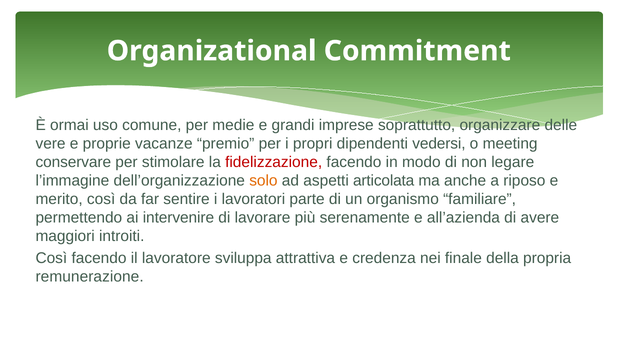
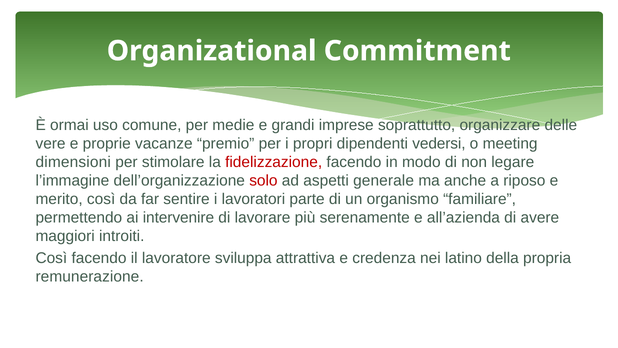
conservare: conservare -> dimensioni (73, 162)
solo colour: orange -> red (263, 180)
articolata: articolata -> generale (384, 180)
finale: finale -> latino (463, 258)
